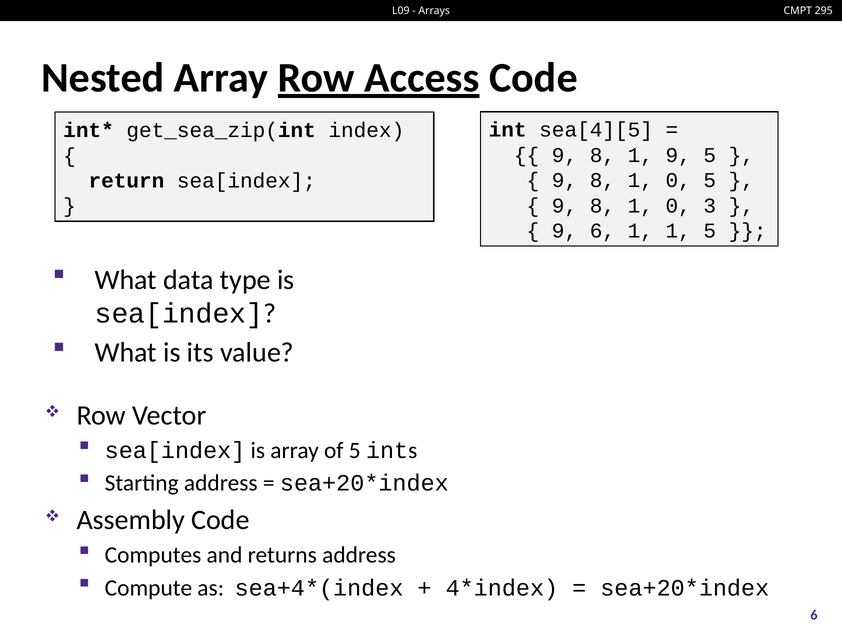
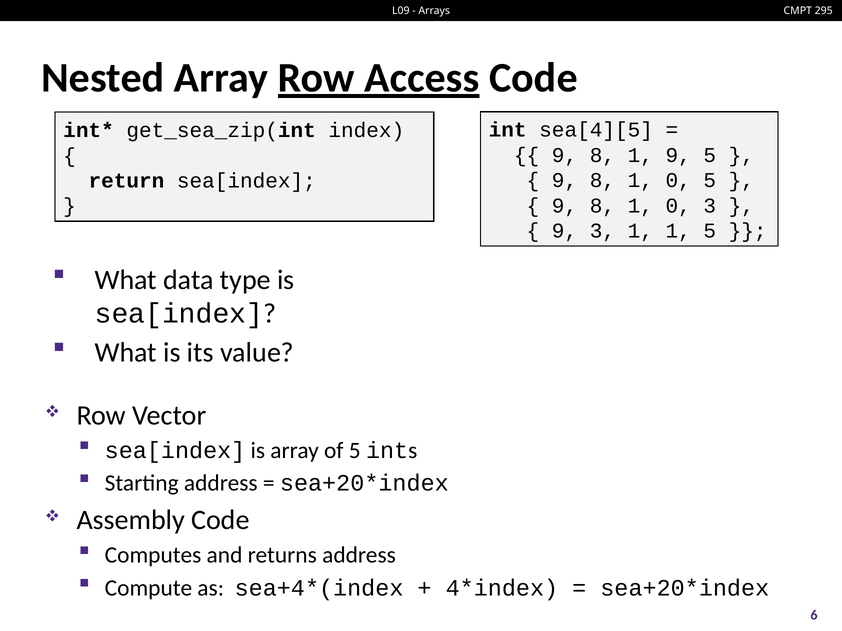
9 6: 6 -> 3 (602, 231)
